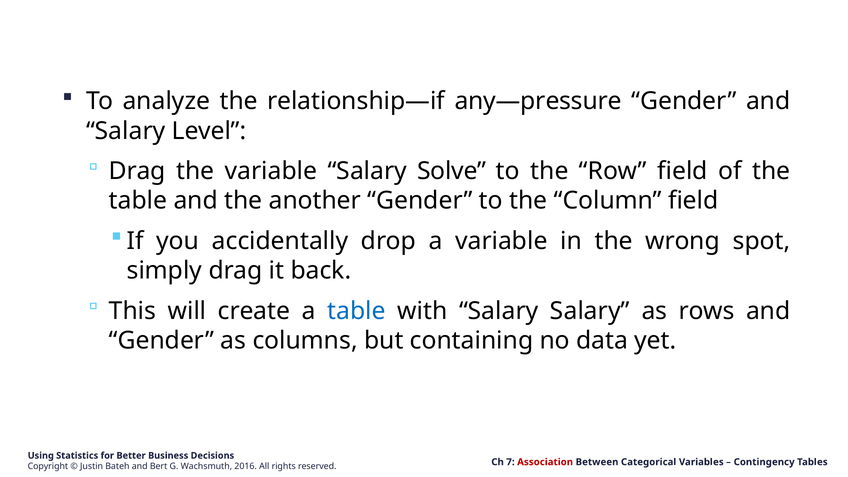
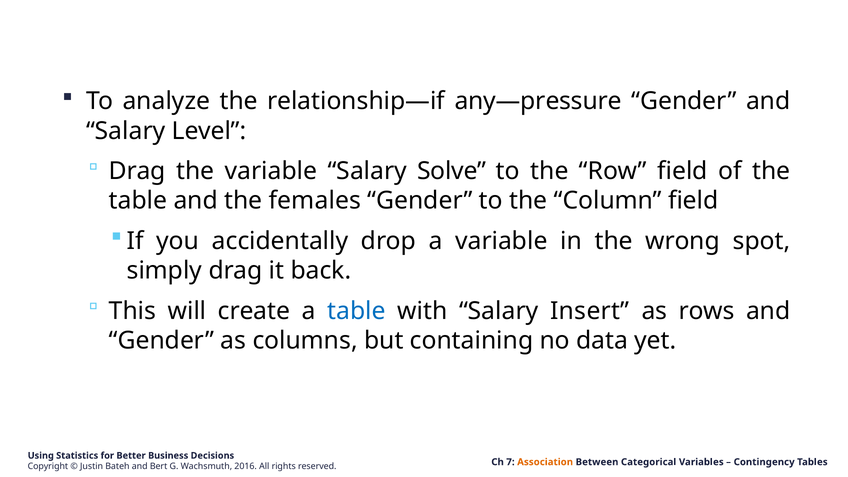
another: another -> females (315, 201)
Salary Salary: Salary -> Insert (590, 311)
Association colour: red -> orange (545, 462)
